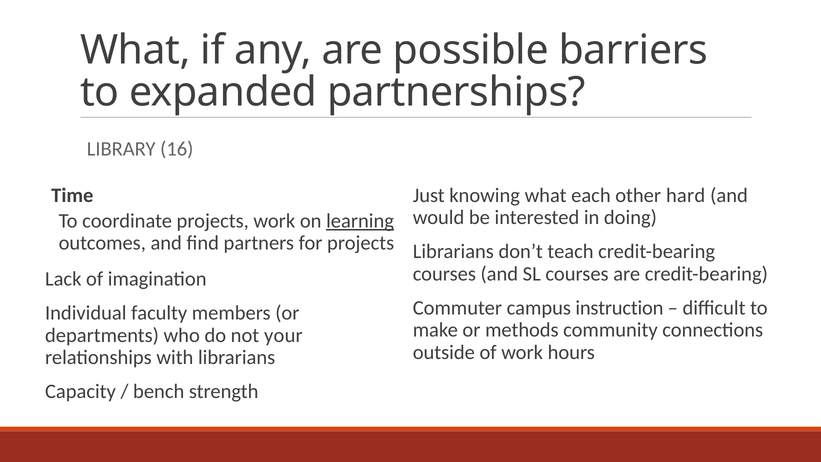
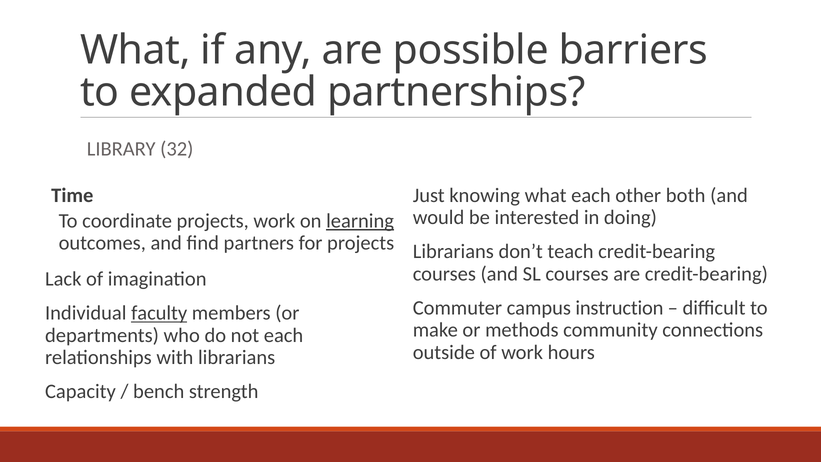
16: 16 -> 32 (177, 149)
hard: hard -> both (686, 195)
faculty underline: none -> present (159, 313)
not your: your -> each (284, 335)
